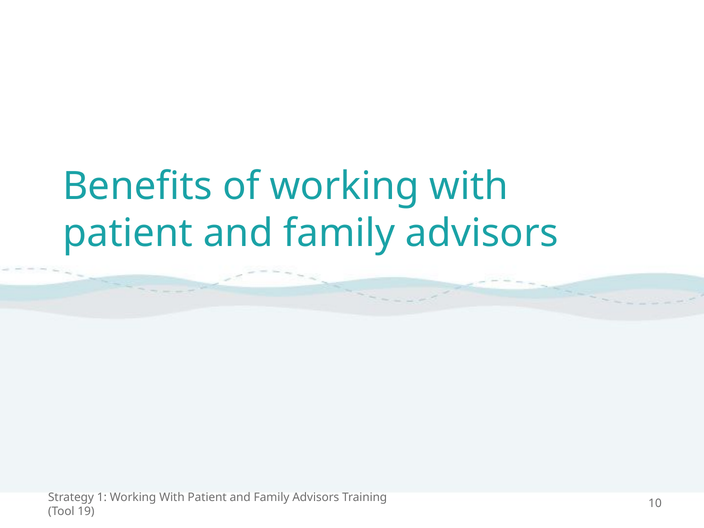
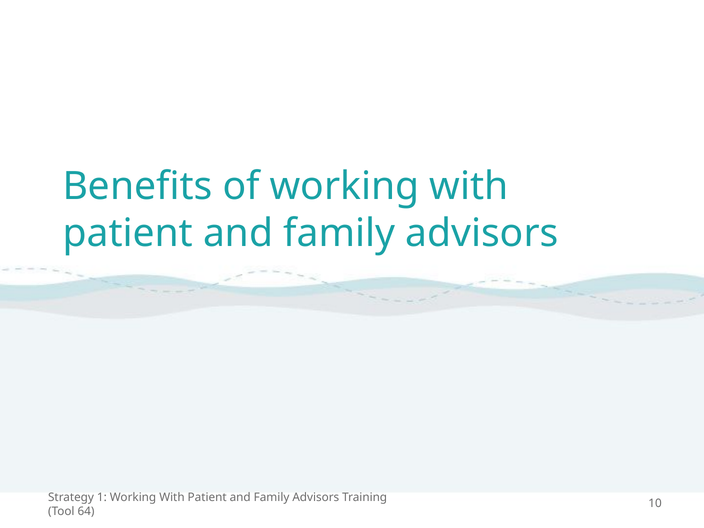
19: 19 -> 64 (86, 511)
